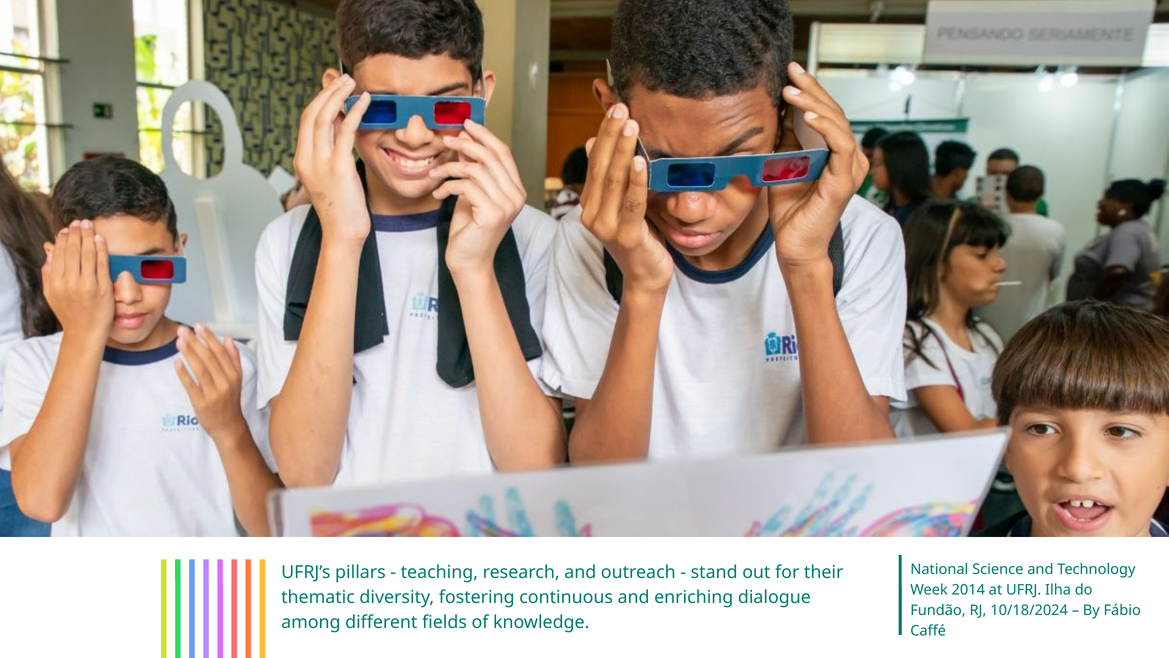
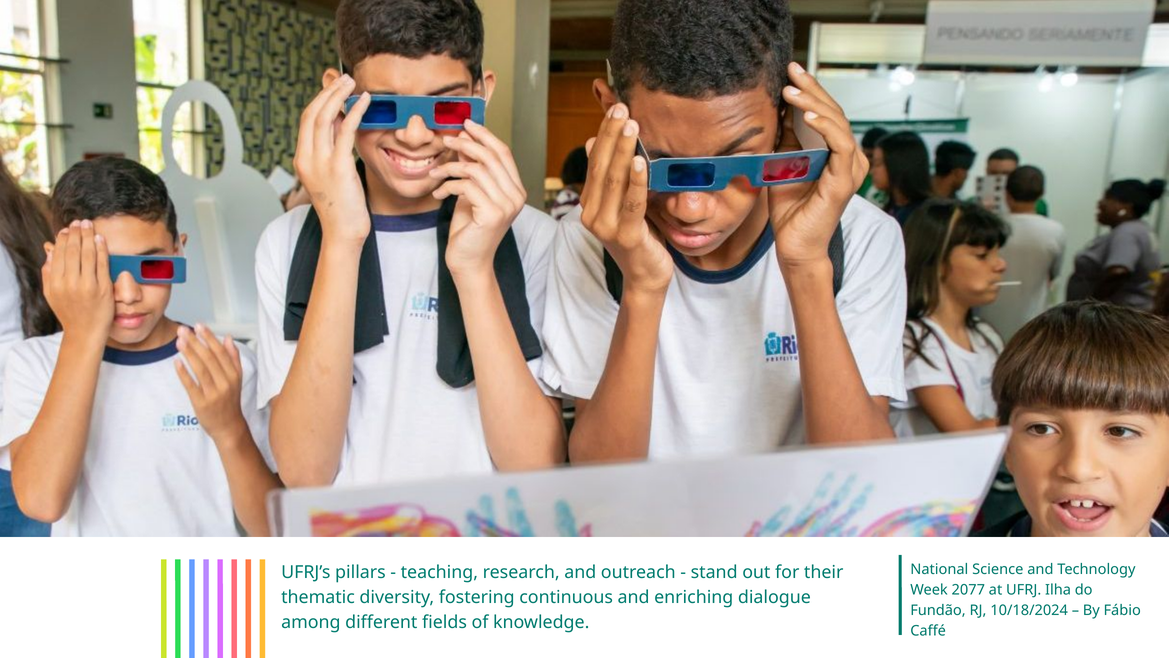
2014: 2014 -> 2077 (968, 590)
